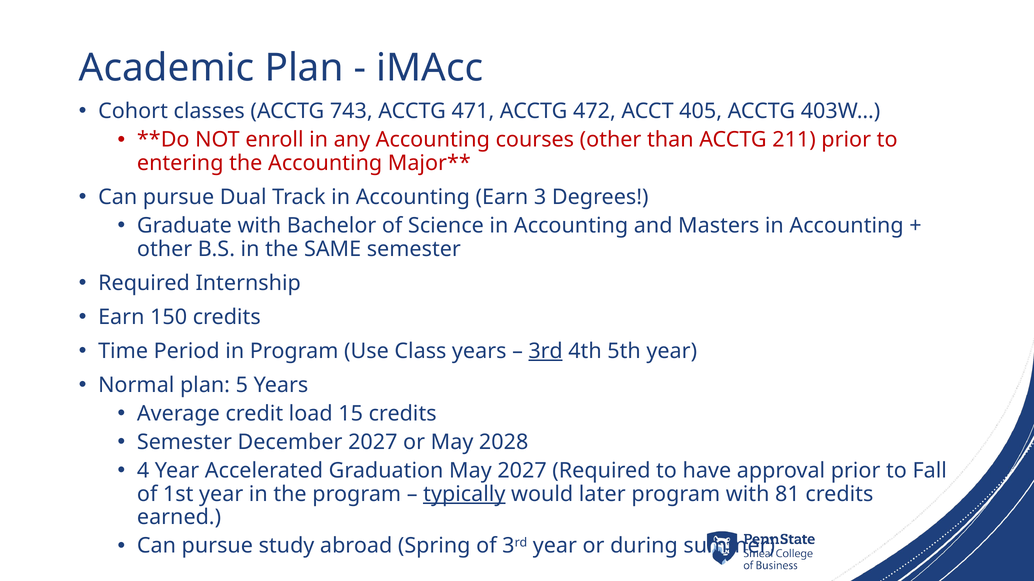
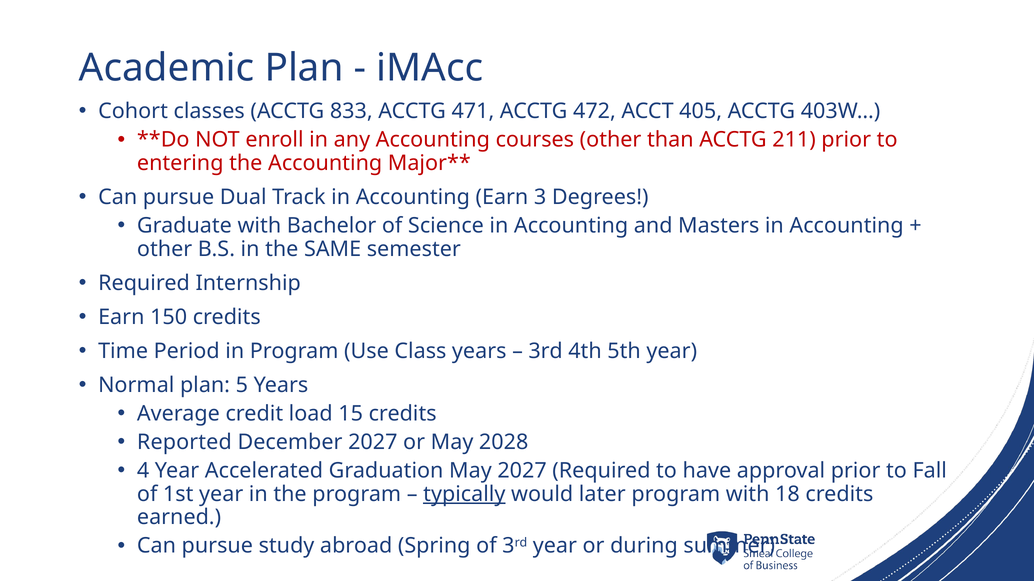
743: 743 -> 833 (351, 111)
3rd underline: present -> none (546, 351)
Semester: Semester -> Reported (184, 443)
81: 81 -> 18 (787, 495)
